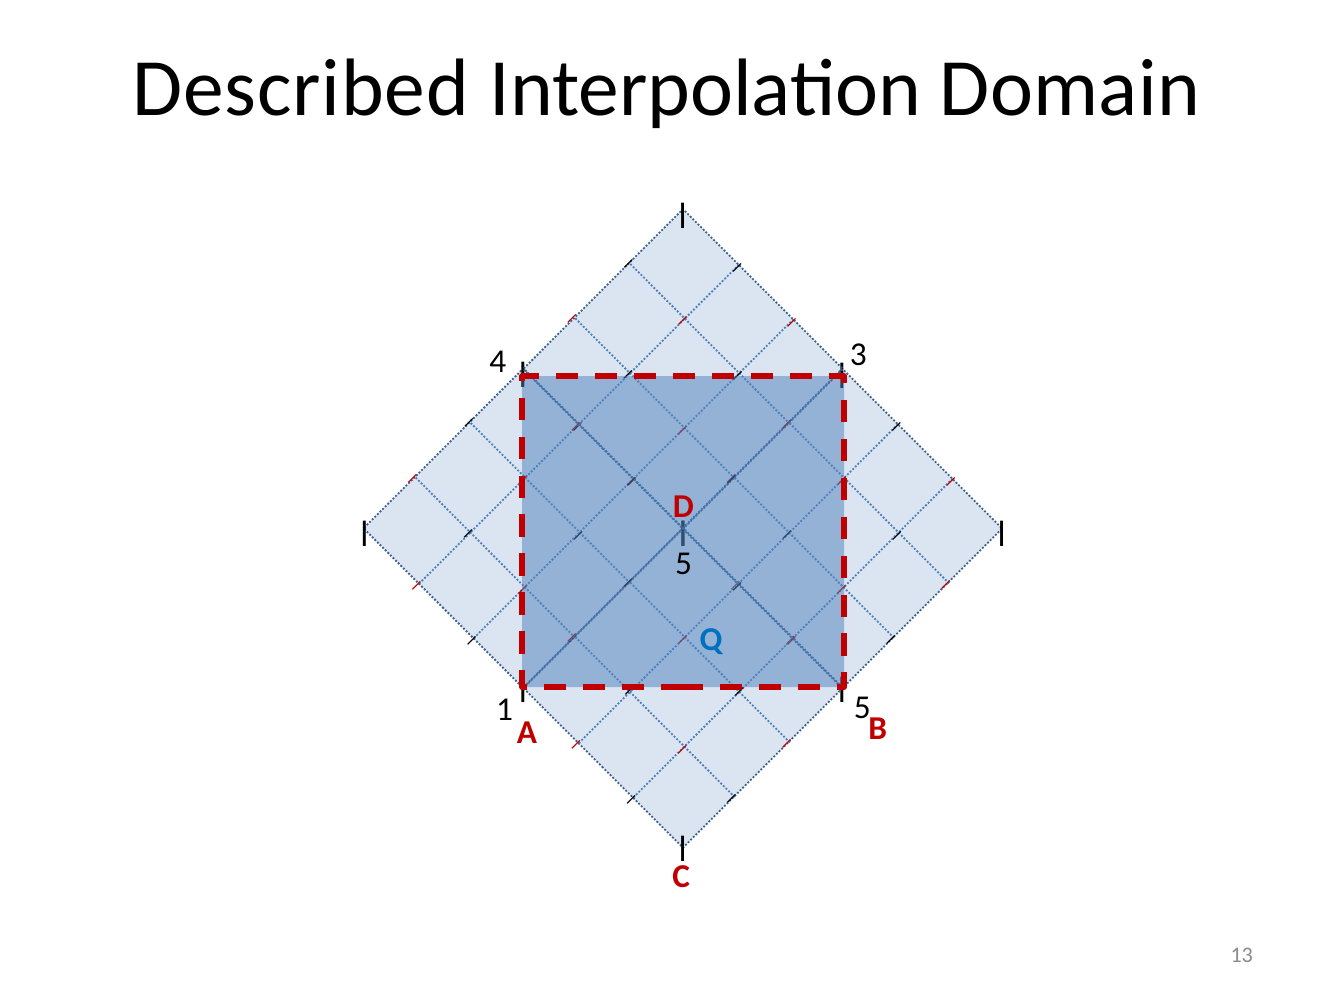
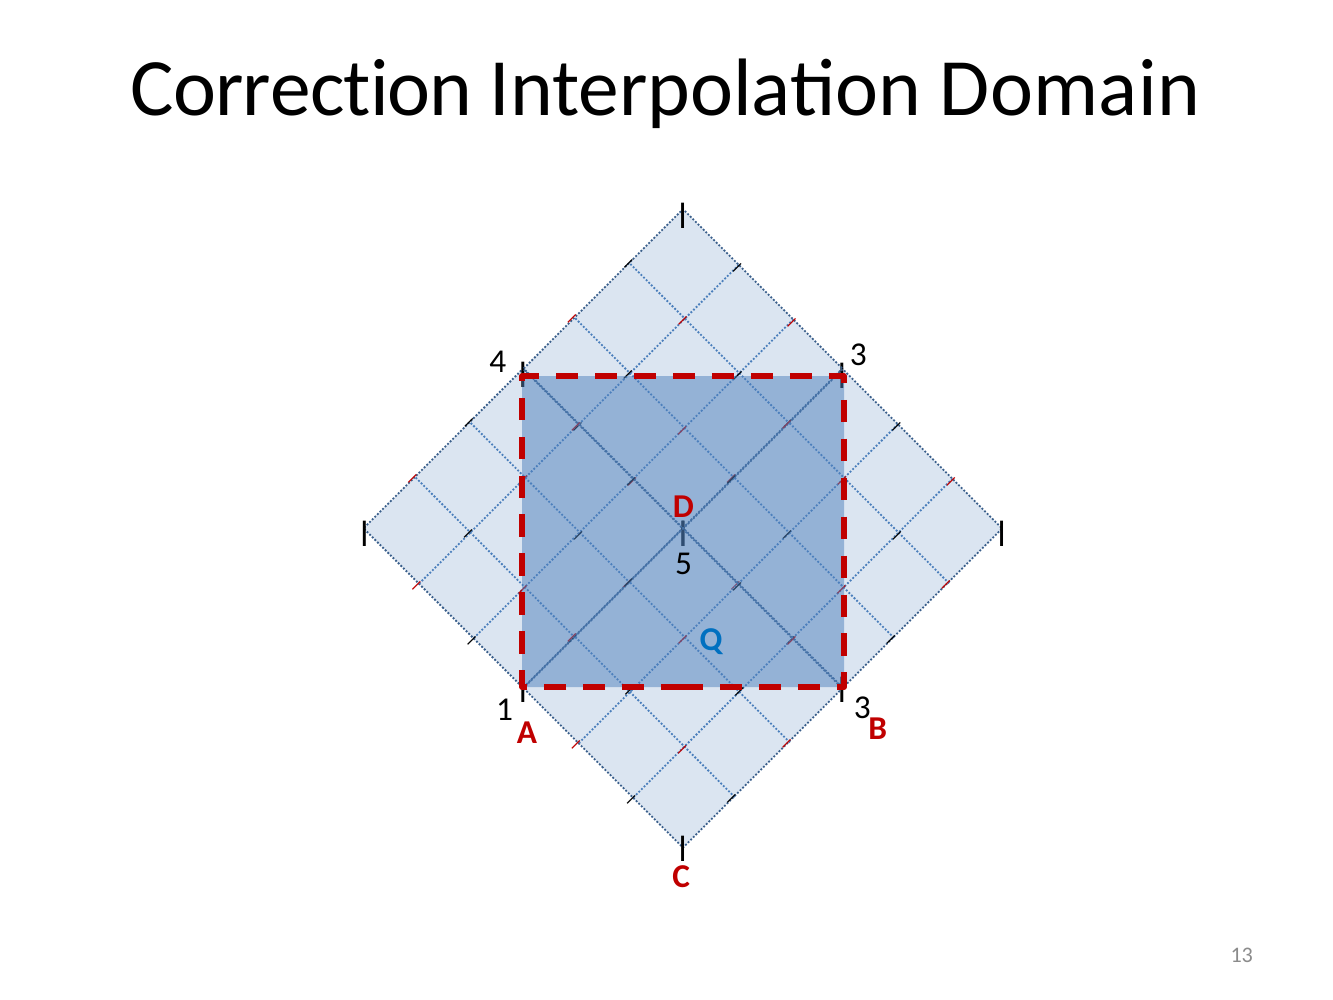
Described: Described -> Correction (302, 89)
1 5: 5 -> 3 (862, 707)
